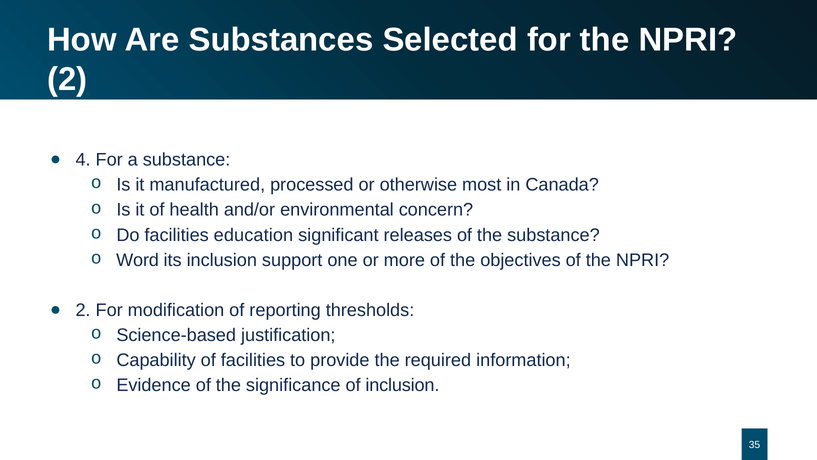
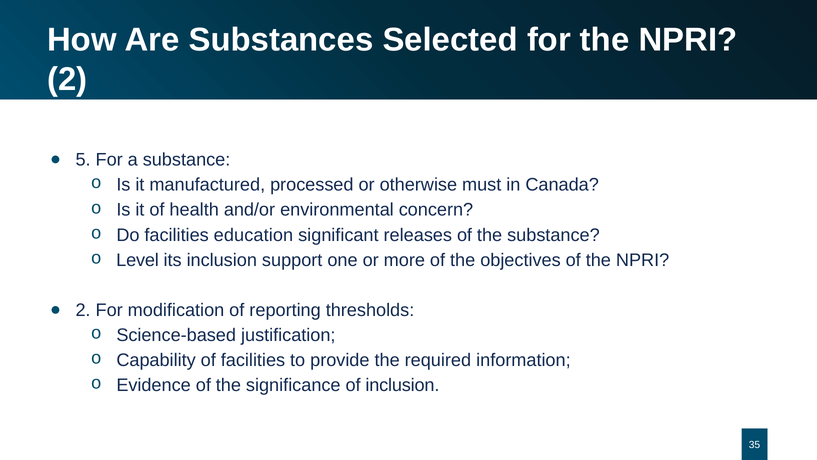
4: 4 -> 5 (83, 160)
most: most -> must (482, 185)
Word: Word -> Level (138, 260)
